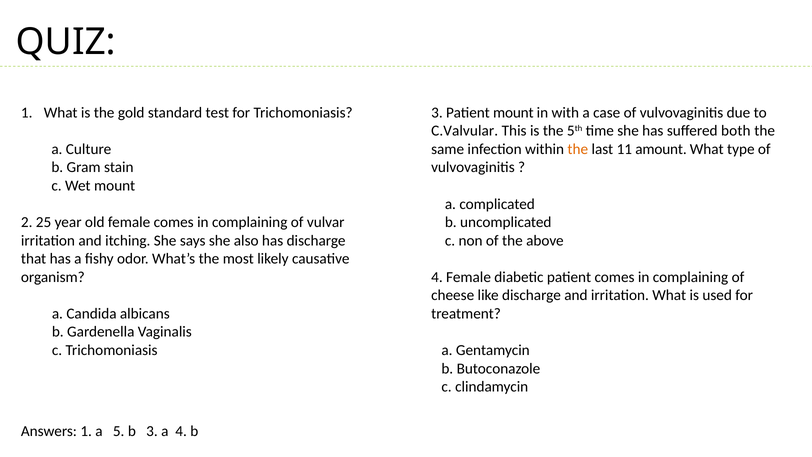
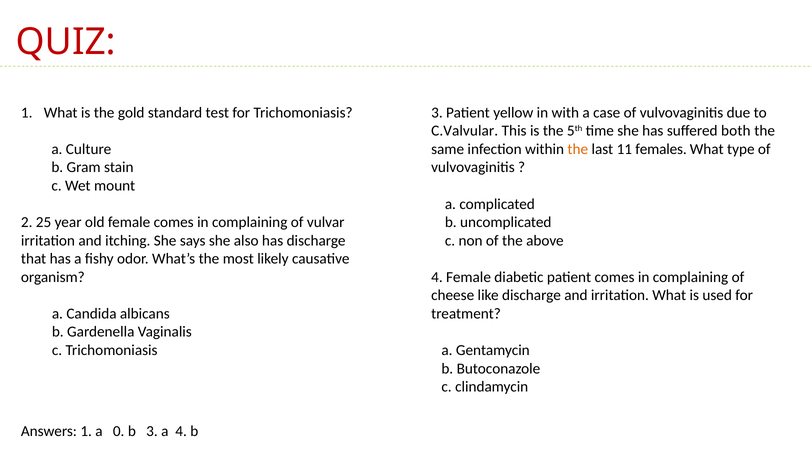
QUIZ colour: black -> red (66, 42)
Patient mount: mount -> yellow (513, 113)
amount: amount -> females (661, 149)
5: 5 -> 0 (119, 431)
